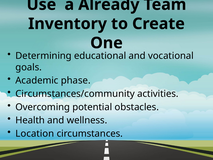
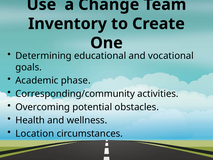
Already: Already -> Change (109, 5)
Circumstances/community: Circumstances/community -> Corresponding/community (75, 94)
